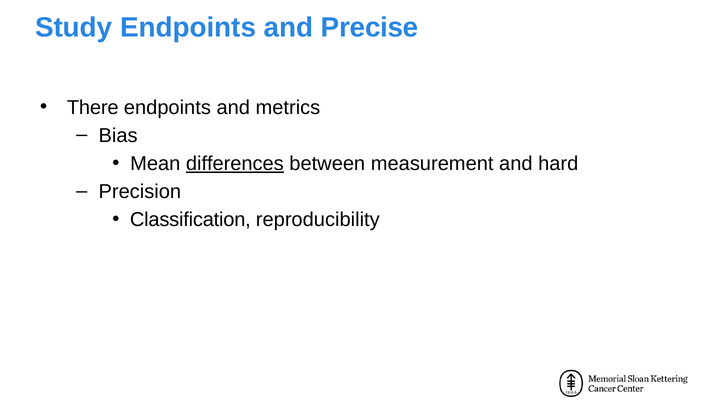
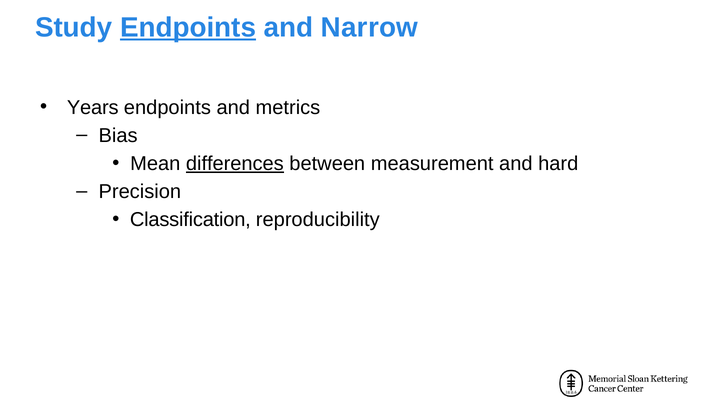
Endpoints underline: none -> present (188, 27)
Precise: Precise -> Narrow (369, 27)
There: There -> Years (93, 107)
